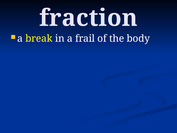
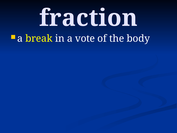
frail: frail -> vote (85, 38)
